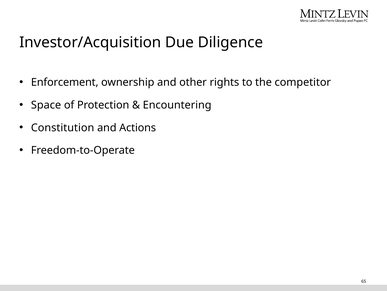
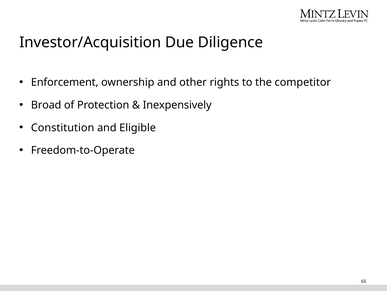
Space: Space -> Broad (46, 105)
Encountering: Encountering -> Inexpensively (177, 105)
Actions: Actions -> Eligible (138, 127)
